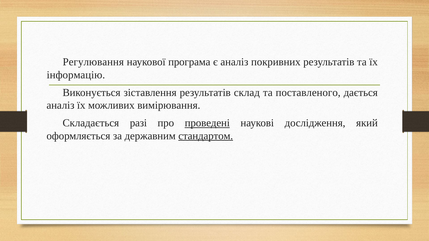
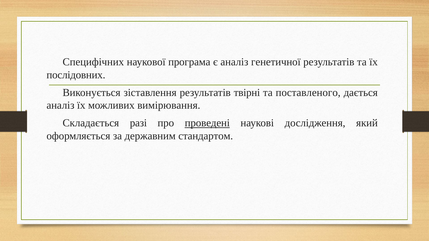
Регулювання: Регулювання -> Специфічних (93, 62)
покривних: покривних -> генетичної (276, 62)
інформацію: інформацію -> послідовних (76, 75)
склад: склад -> твірні (247, 93)
стандартом underline: present -> none (206, 136)
